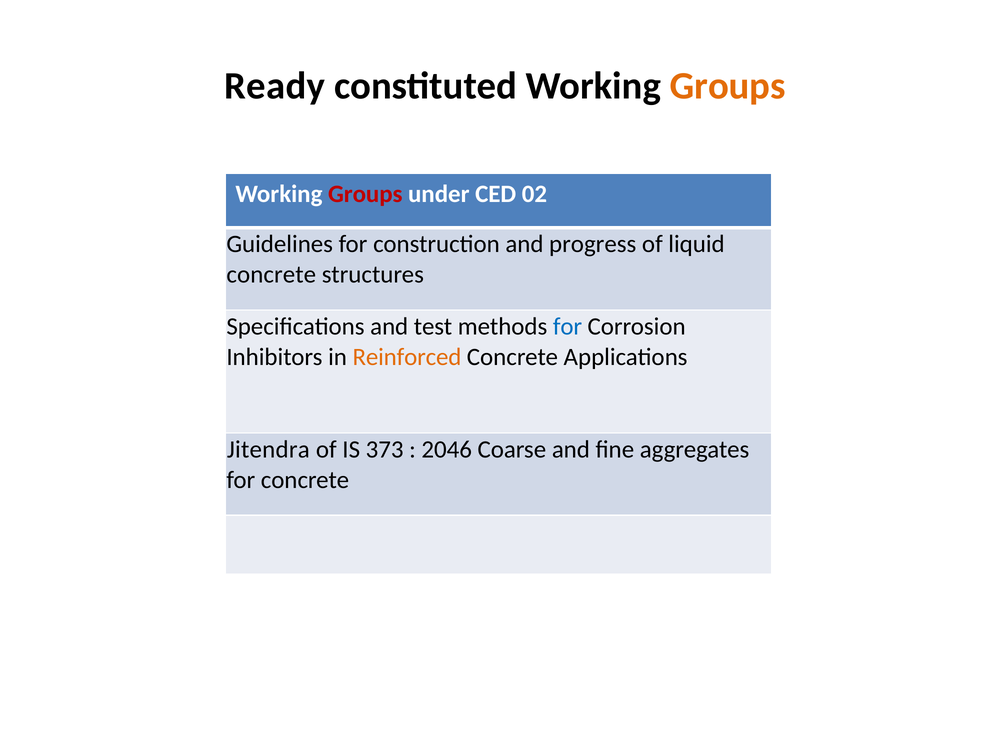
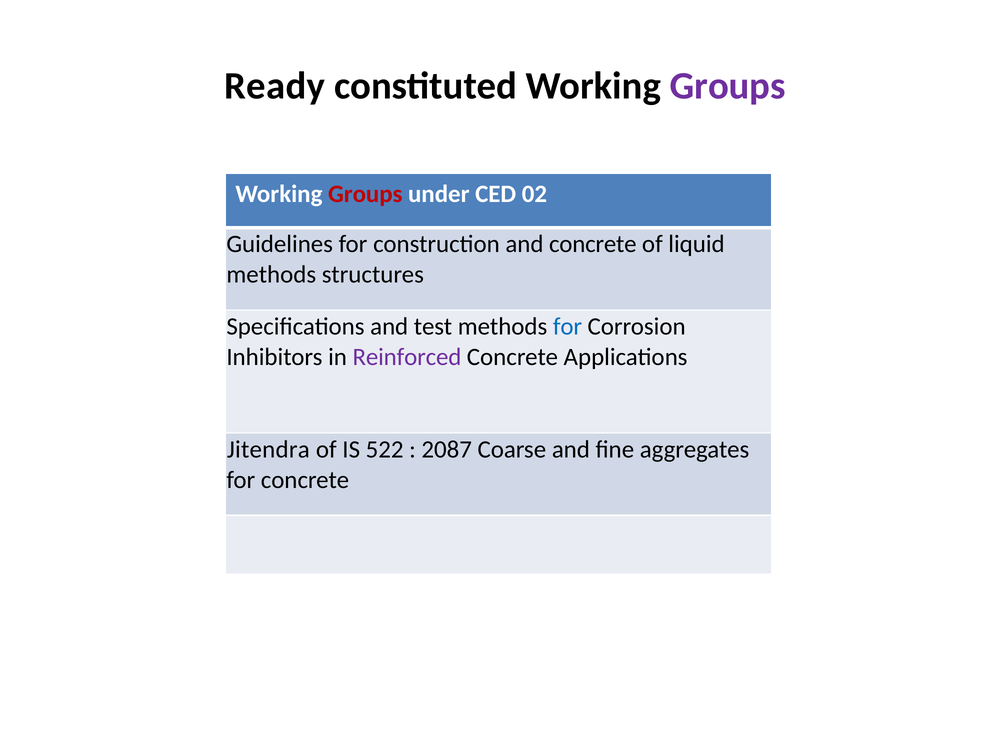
Groups colour: orange -> purple (728, 86)
and progress: progress -> concrete (593, 244)
concrete: concrete -> methods (271, 275)
Reinforced colour: orange -> purple (407, 357)
373: 373 -> 522 (385, 449)
2046: 2046 -> 2087 (447, 449)
